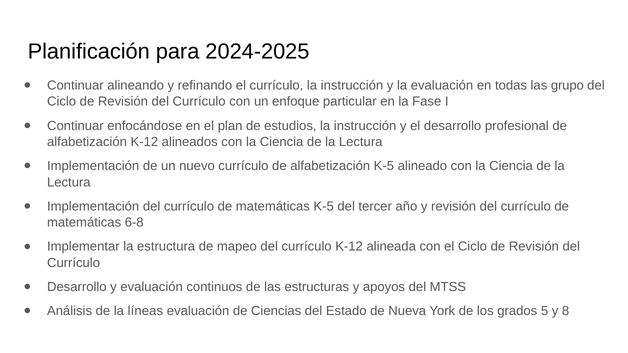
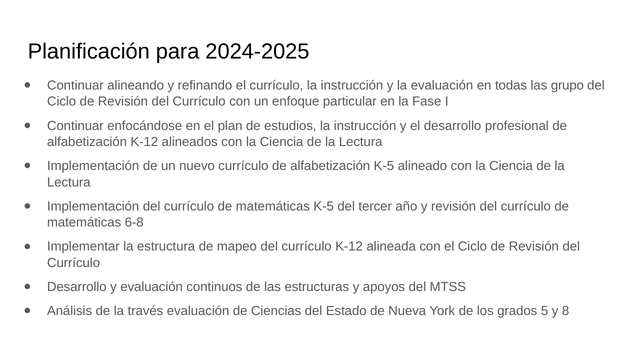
líneas: líneas -> través (145, 311)
